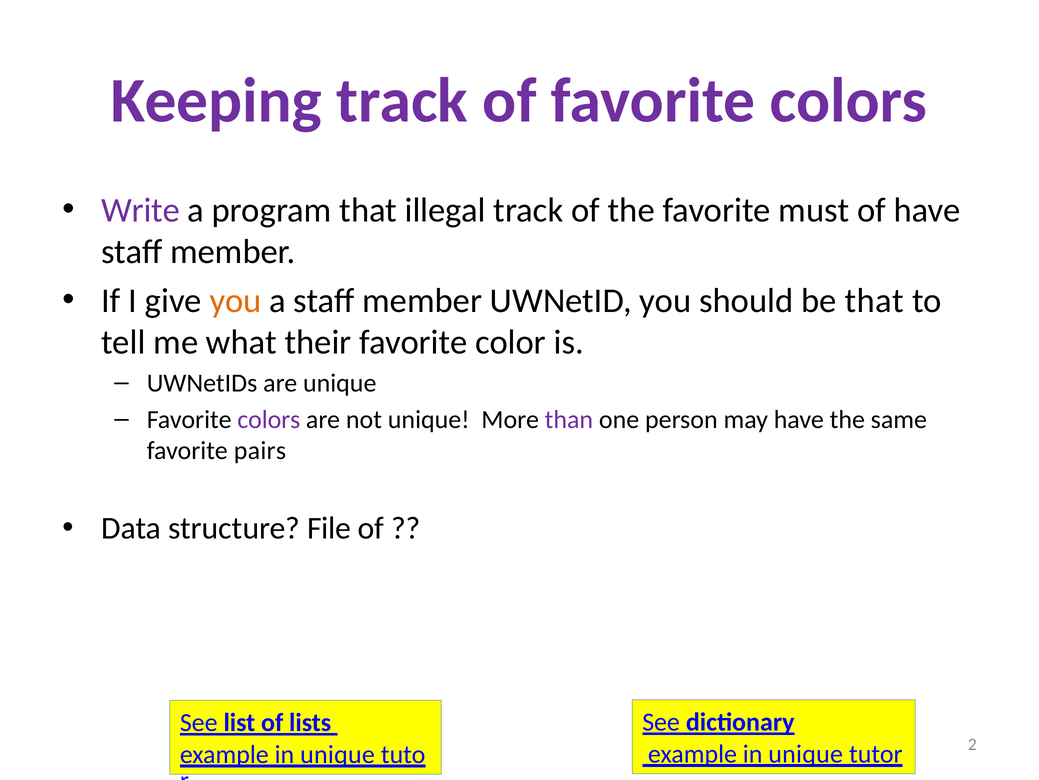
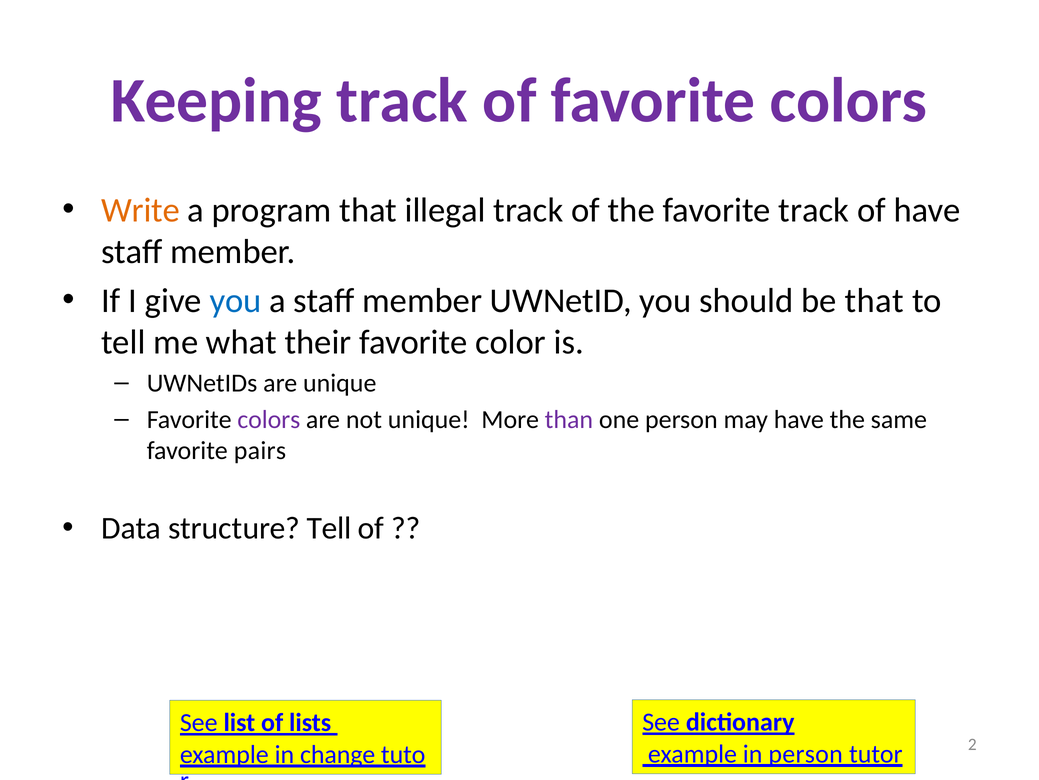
Write colour: purple -> orange (141, 210)
favorite must: must -> track (814, 210)
you colour: orange -> blue (235, 300)
structure File: File -> Tell (329, 528)
unique: unique -> person (806, 753)
unique: unique -> change (338, 754)
